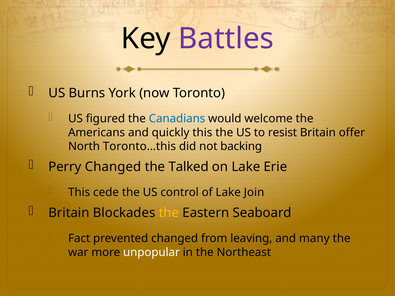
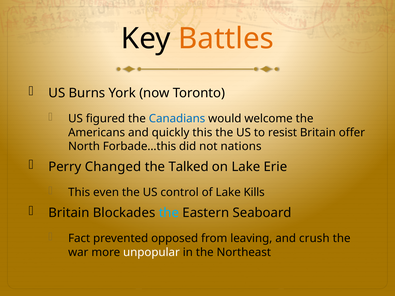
Battles colour: purple -> orange (226, 39)
Toronto…this: Toronto…this -> Forbade…this (139, 146)
backing: backing -> nations (241, 146)
cede: cede -> even (106, 193)
Join: Join -> Kills (254, 193)
the colour: yellow -> light blue (169, 213)
prevented changed: changed -> opposed (175, 239)
many: many -> crush (314, 239)
